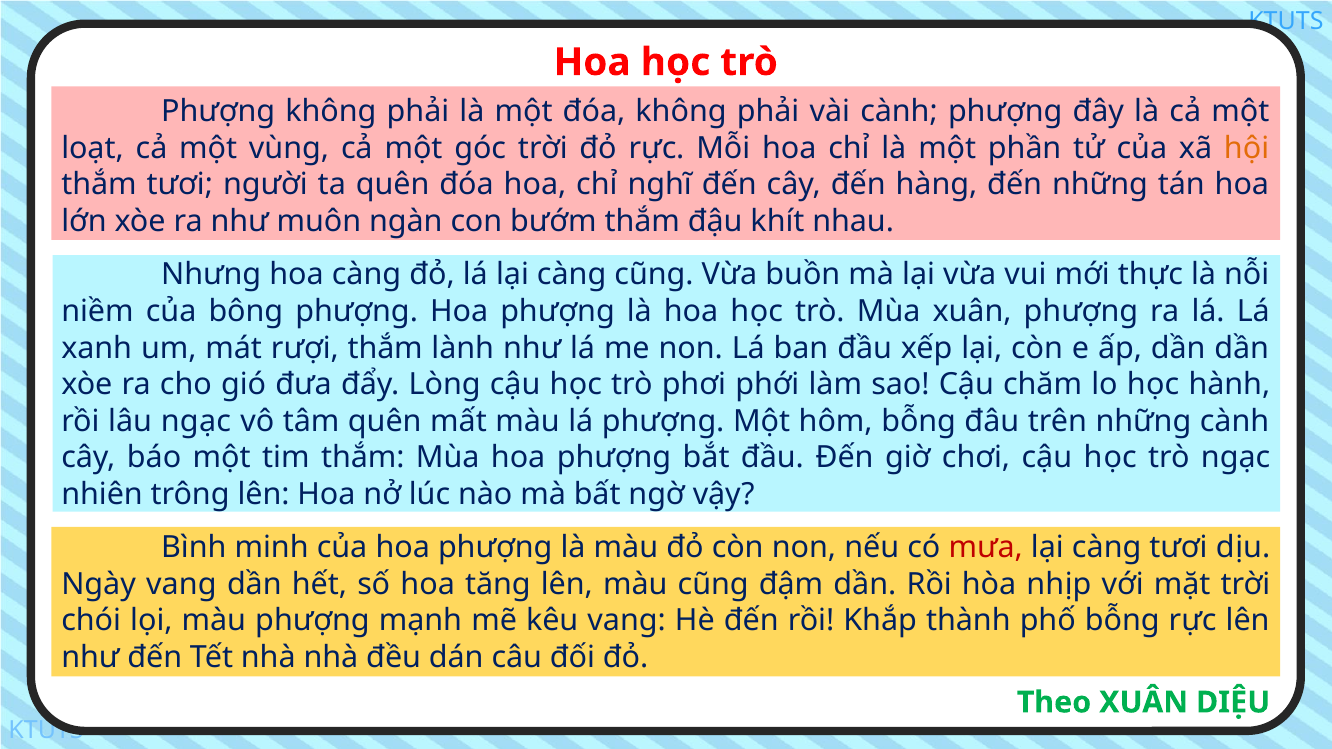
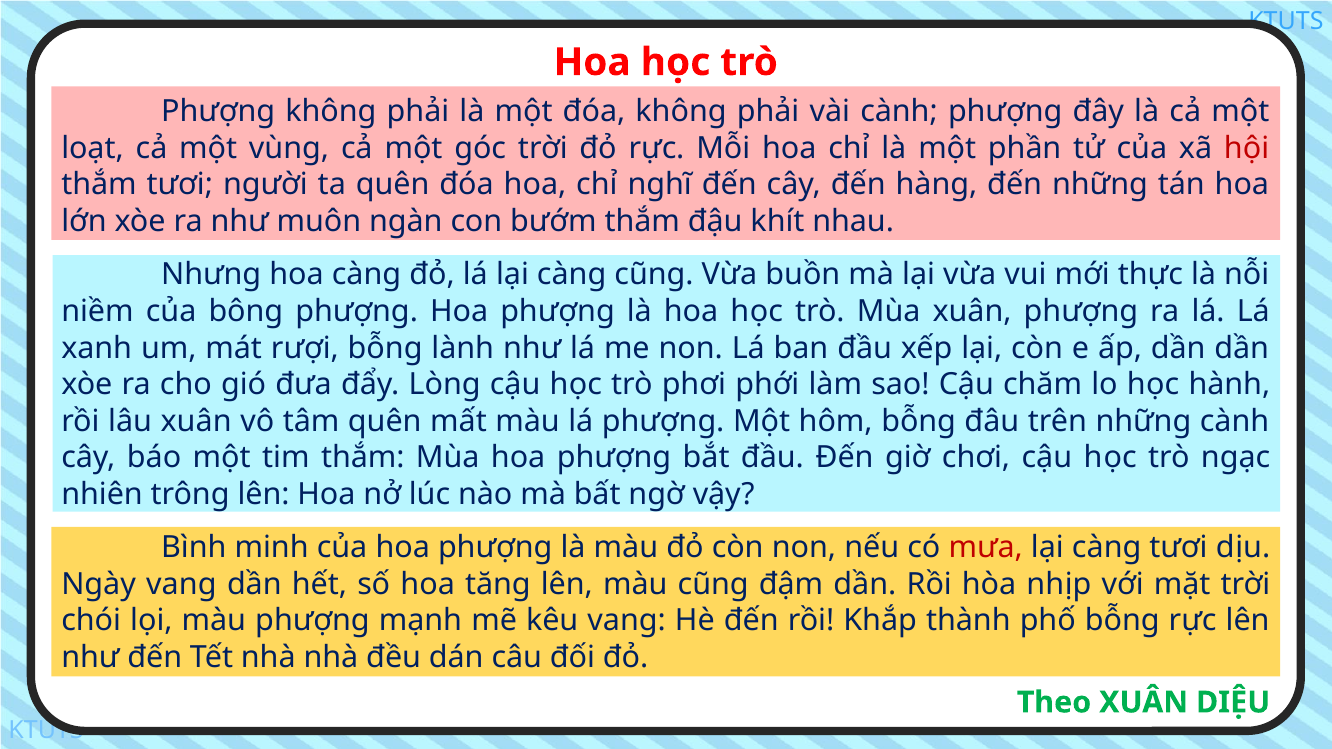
hội colour: orange -> red (1247, 148)
rượi thắm: thắm -> bỗng (385, 348)
lâu ngạc: ngạc -> xuân (196, 421)
